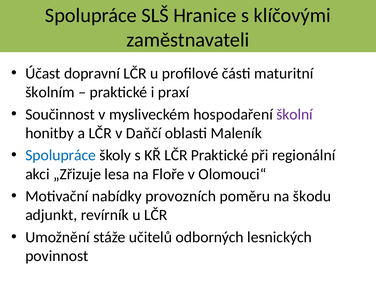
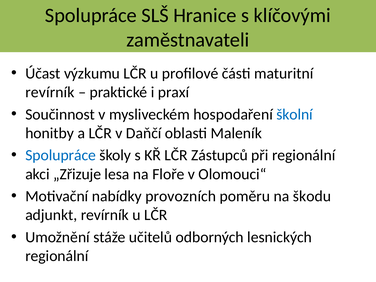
dopravní: dopravní -> výzkumu (92, 73)
školním: školním -> revírník (50, 92)
školní colour: purple -> blue (295, 114)
LČR Praktické: Praktické -> Zástupců (219, 155)
povinnost: povinnost -> regionální (57, 256)
